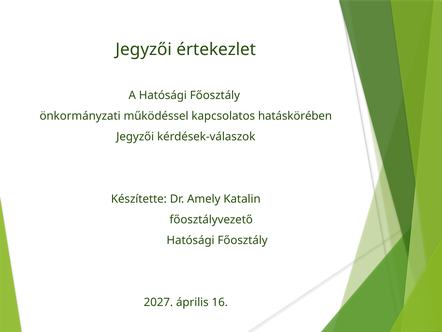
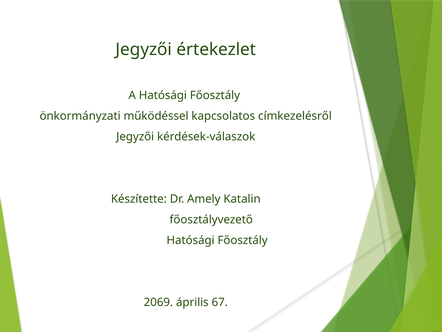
hatáskörében: hatáskörében -> címkezelésről (295, 116)
2027: 2027 -> 2069 (158, 302)
16: 16 -> 67 (220, 302)
